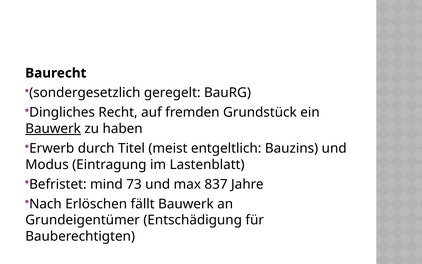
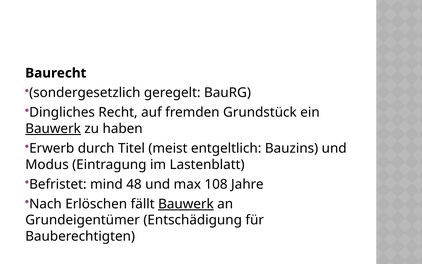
73: 73 -> 48 (134, 184)
837: 837 -> 108 (216, 184)
Bauwerk underline: none -> present (186, 204)
